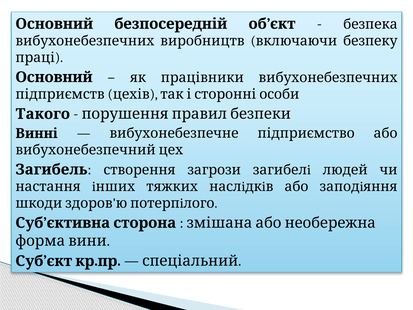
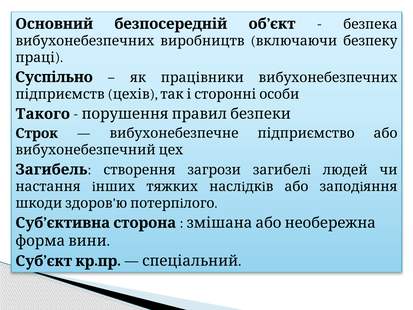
Основний: Основний -> Суспільно (54, 77)
Винні: Винні -> Строк (37, 133)
